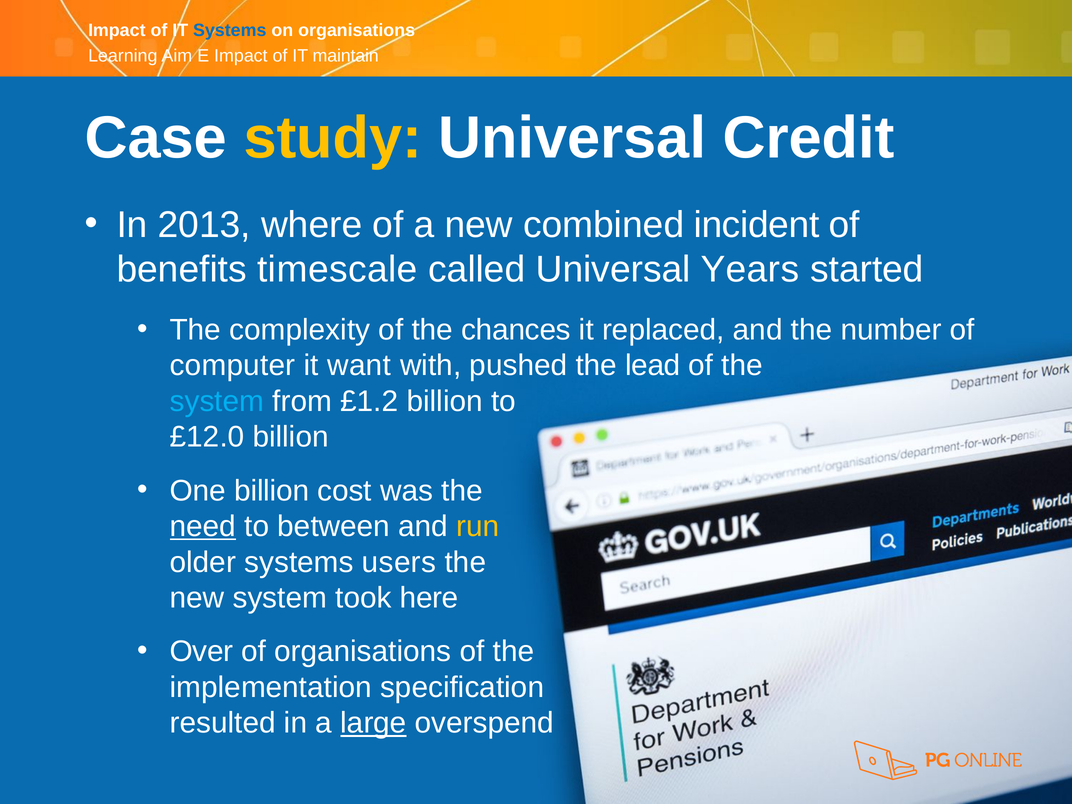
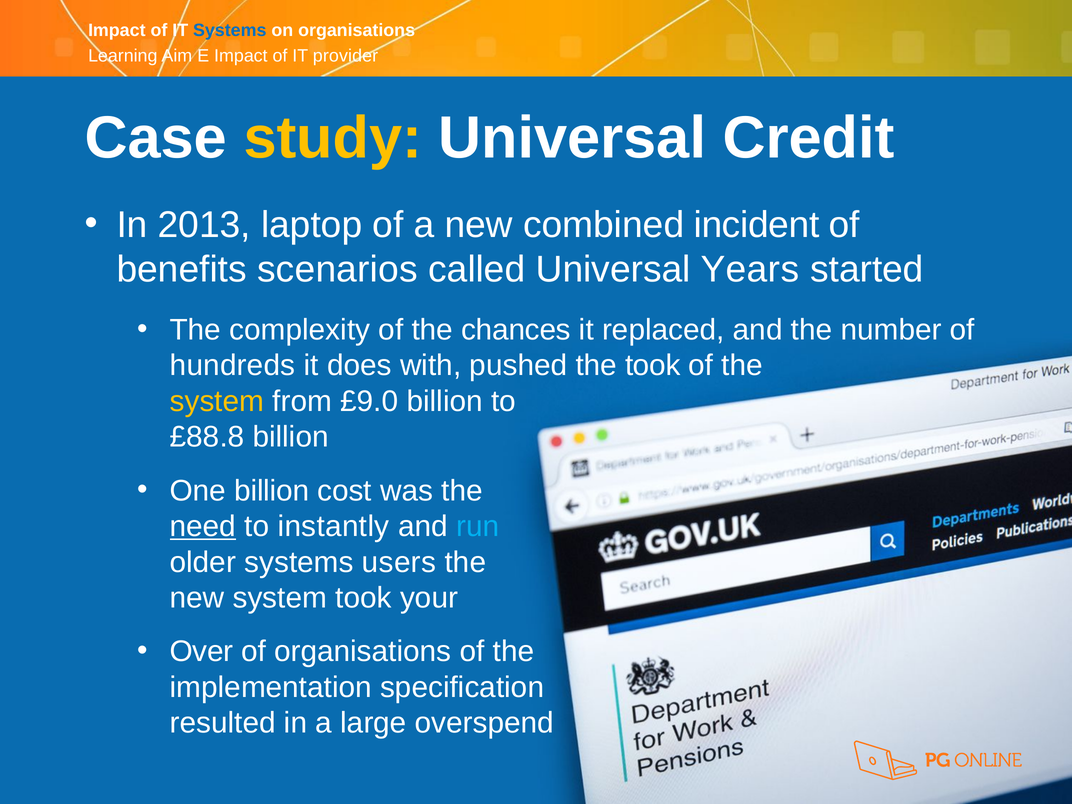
maintain: maintain -> provider (346, 56)
where: where -> laptop (312, 225)
timescale: timescale -> scenarios (337, 269)
computer: computer -> hundreds (233, 366)
want: want -> does (359, 366)
the lead: lead -> took (653, 366)
system colour: light blue -> yellow (217, 401)
£1.2: £1.2 -> £9.0 (369, 401)
£12.0: £12.0 -> £88.8 (207, 437)
between: between -> instantly (334, 527)
run colour: yellow -> light blue (478, 527)
here: here -> your (429, 598)
large underline: present -> none (373, 723)
